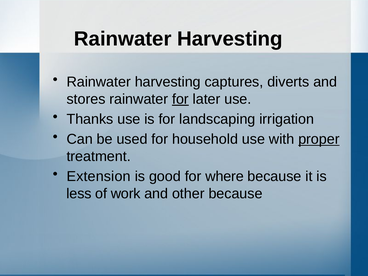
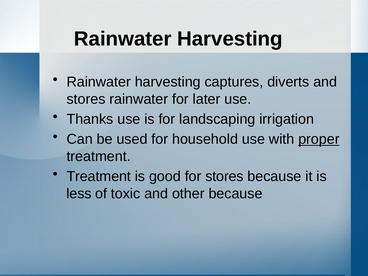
for underline: present -> none (180, 99)
Extension: Extension -> Treatment (99, 176)
for where: where -> stores (225, 176)
work: work -> toxic (126, 194)
